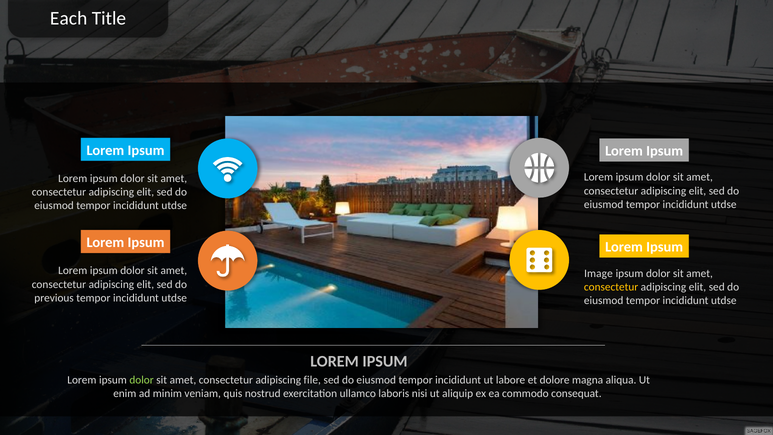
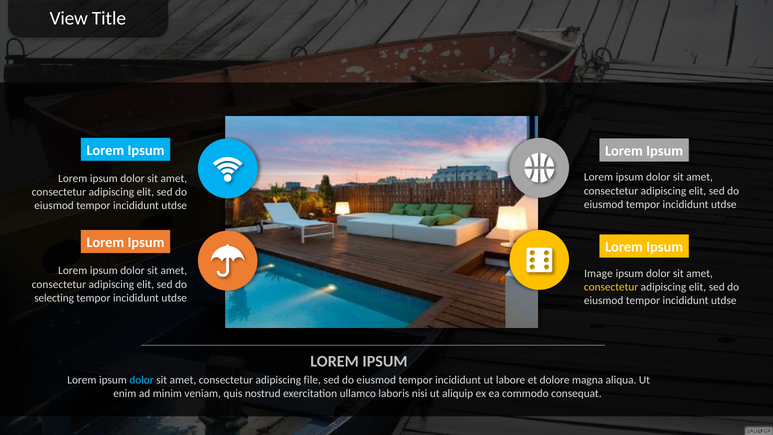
Each: Each -> View (69, 18)
previous: previous -> selecting (54, 298)
dolor colour: light green -> light blue (142, 380)
